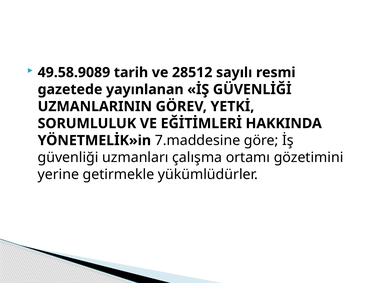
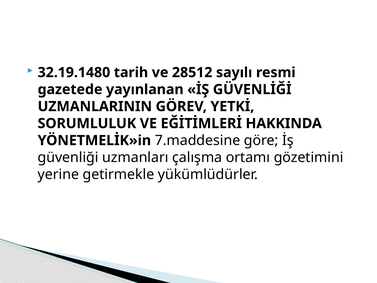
49.58.9089: 49.58.9089 -> 32.19.1480 (74, 72)
